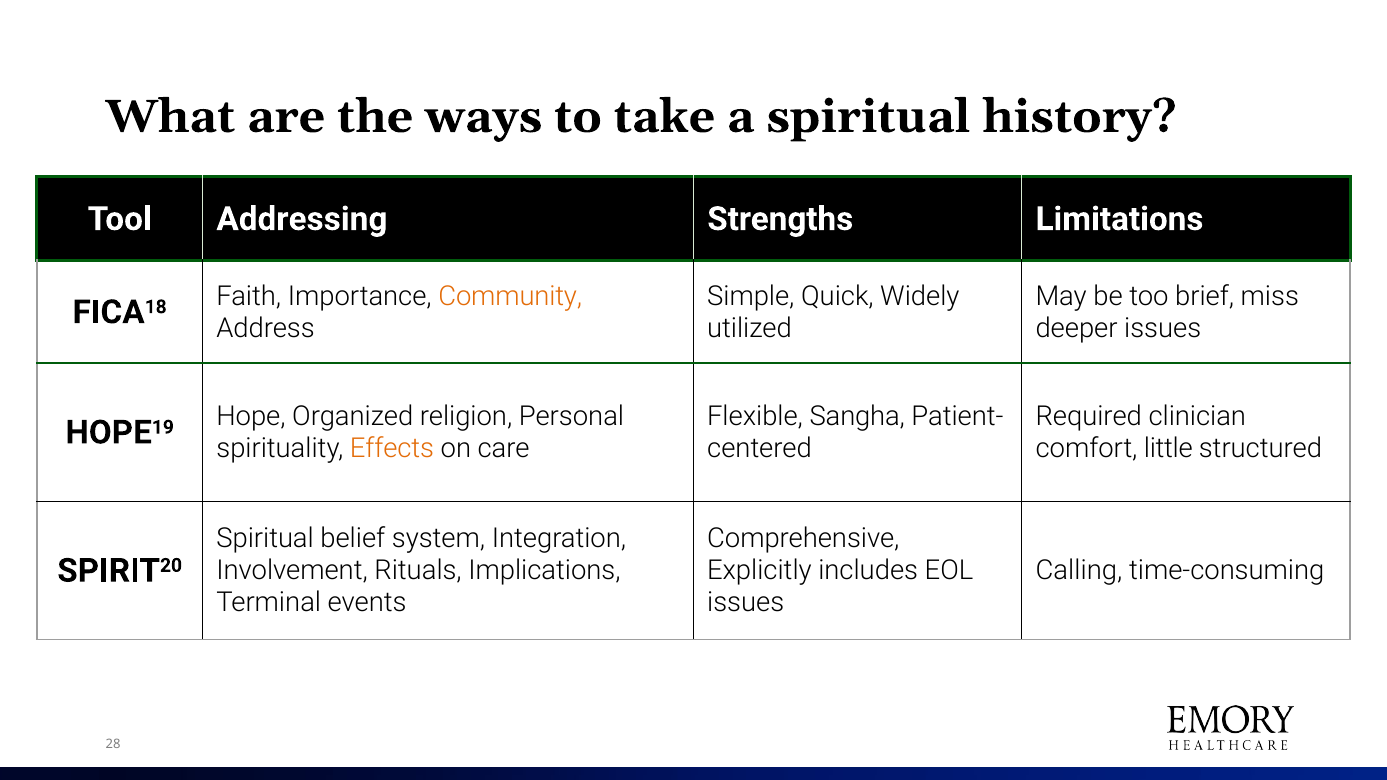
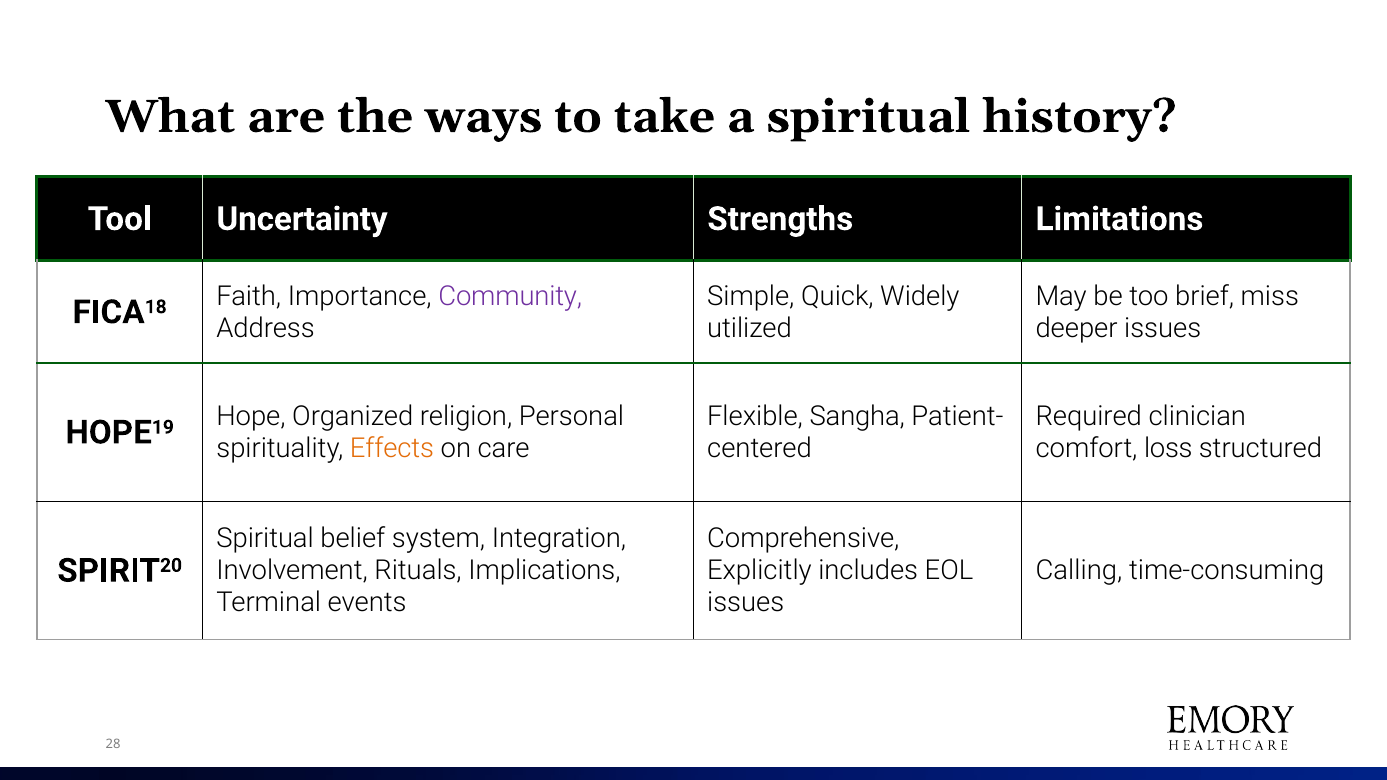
Addressing: Addressing -> Uncertainty (302, 219)
Community colour: orange -> purple (510, 296)
little: little -> loss (1168, 449)
